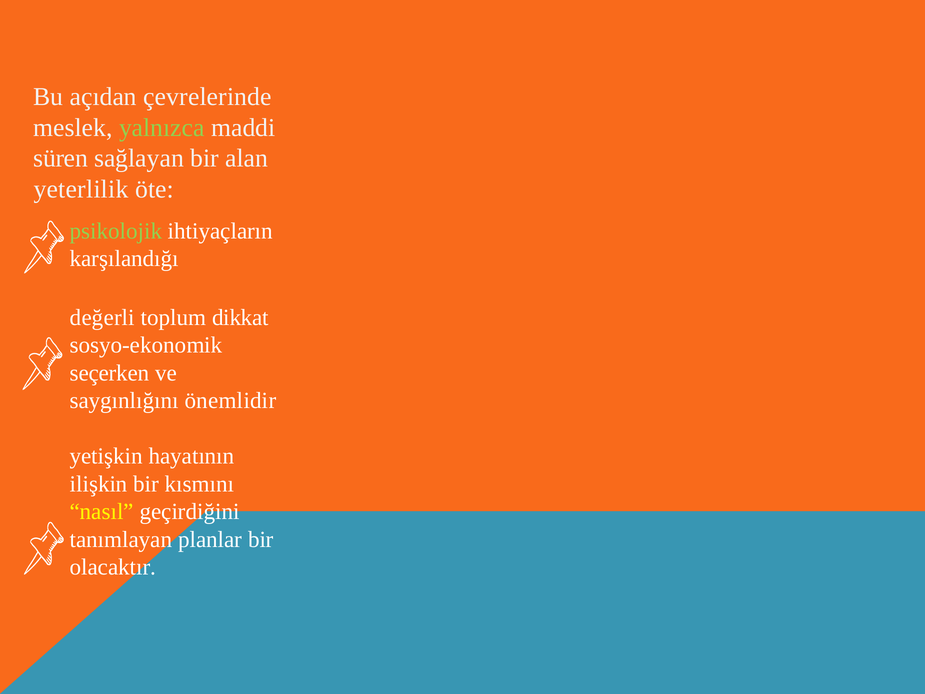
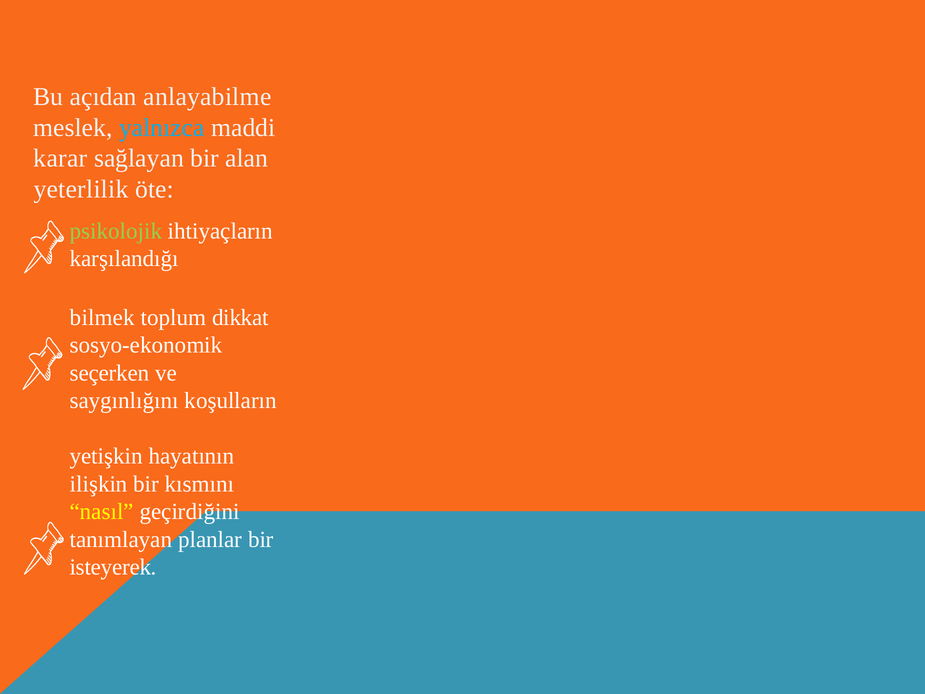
çevrelerinde: çevrelerinde -> anlayabilme (207, 97)
yalnızca colour: light green -> light blue (162, 128)
süren: süren -> karar (60, 158)
değerli: değerli -> bilmek (102, 317)
önemlidir: önemlidir -> koşulların (231, 401)
olacaktır: olacaktır -> isteyerek (113, 567)
